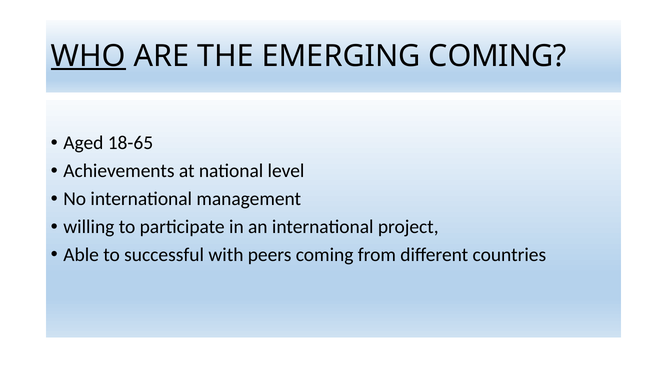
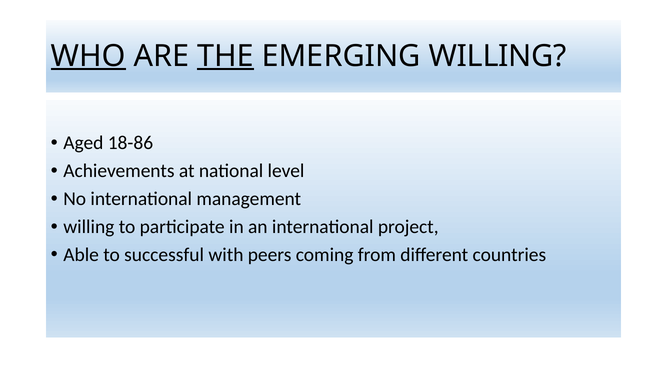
THE underline: none -> present (226, 56)
EMERGING COMING: COMING -> WILLING (498, 56)
18-65: 18-65 -> 18-86 (130, 143)
